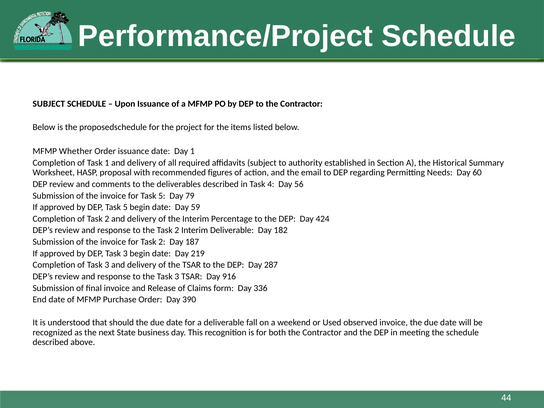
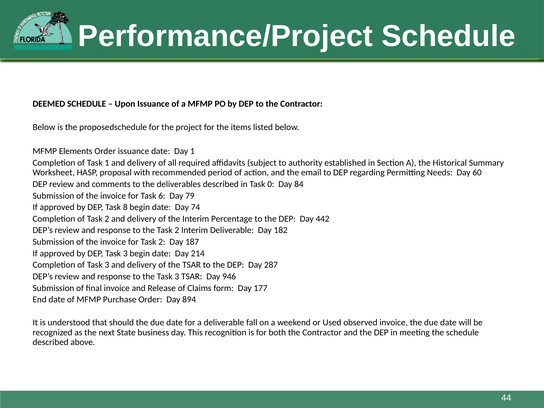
SUBJECT: SUBJECT -> DEEMED (49, 104)
Whether: Whether -> Elements (76, 151)
figures: figures -> period (220, 173)
4: 4 -> 0 (271, 184)
56: 56 -> 84 (299, 184)
for Task 5: 5 -> 6 (162, 196)
DEP Task 5: 5 -> 8 (125, 207)
59: 59 -> 74 (195, 207)
424: 424 -> 442 (323, 219)
219: 219 -> 214 (198, 253)
916: 916 -> 946 (229, 276)
336: 336 -> 177 (261, 288)
390: 390 -> 894 (189, 300)
